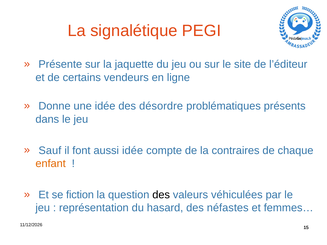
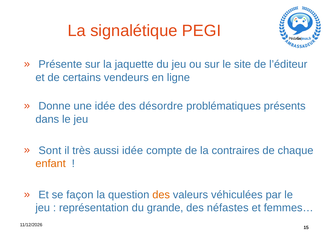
Sauf: Sauf -> Sont (50, 151)
font: font -> très (81, 151)
fiction: fiction -> façon (80, 195)
des colour: black -> orange (161, 195)
hasard: hasard -> grande (165, 208)
